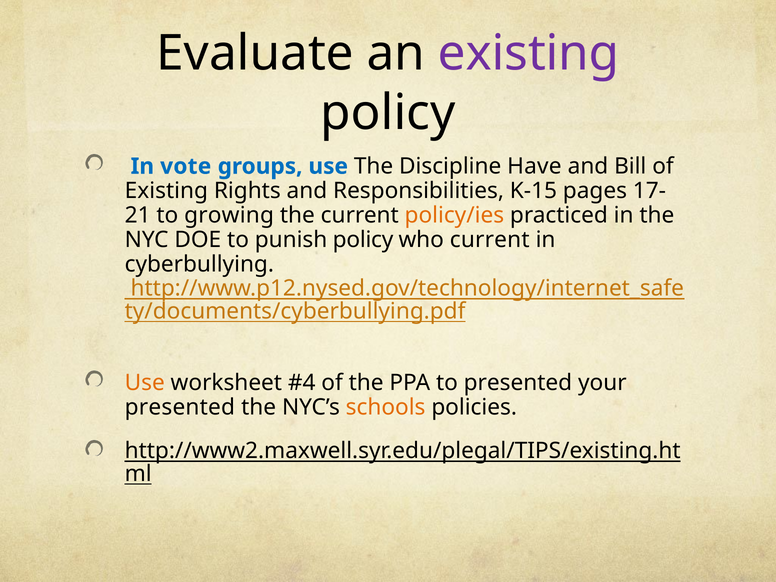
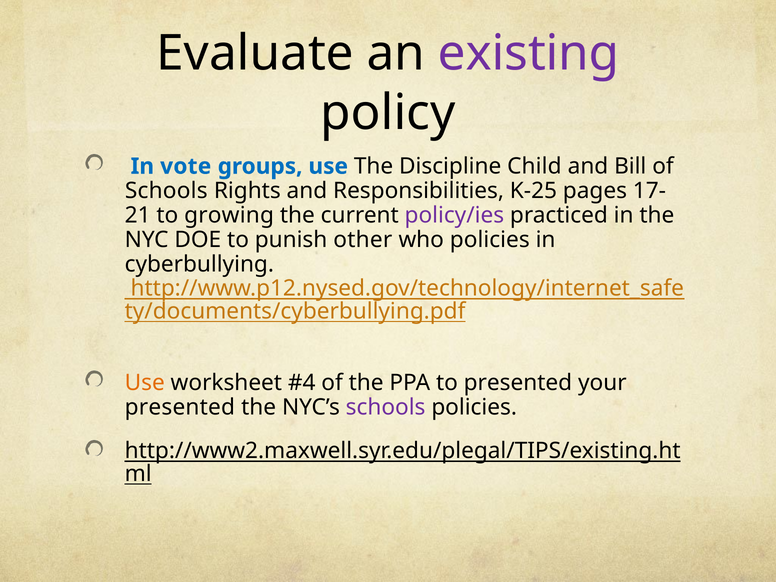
Have: Have -> Child (534, 166)
Existing: Existing -> Schools (166, 191)
K-15: K-15 -> K-25 (533, 191)
policy/ies colour: orange -> purple (454, 215)
punish policy: policy -> other (363, 240)
who current: current -> policies (490, 240)
schools colour: orange -> purple (386, 407)
